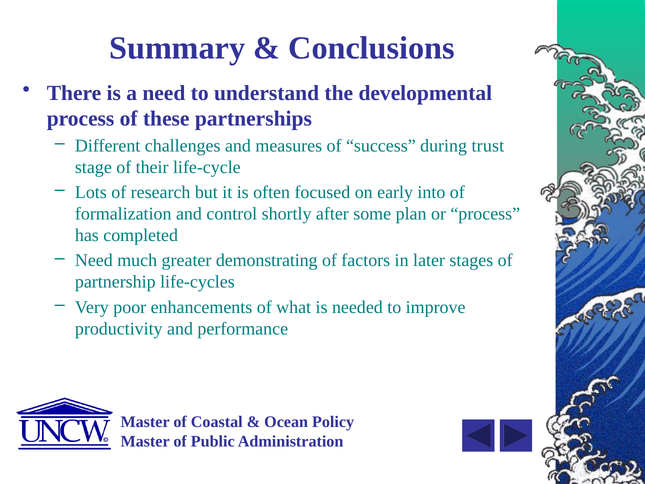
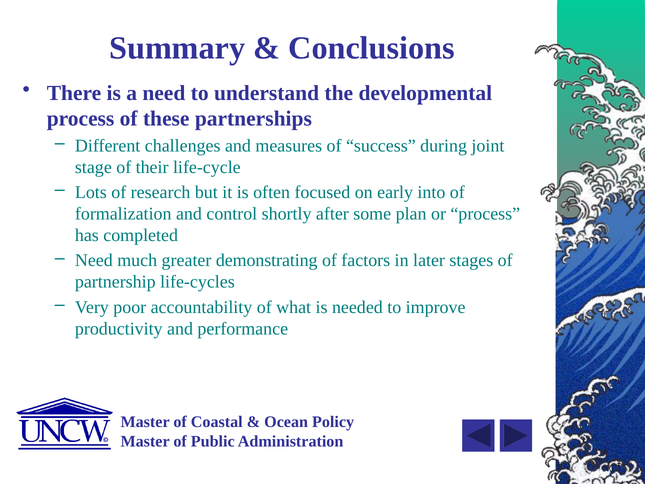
trust: trust -> joint (488, 146)
enhancements: enhancements -> accountability (201, 307)
